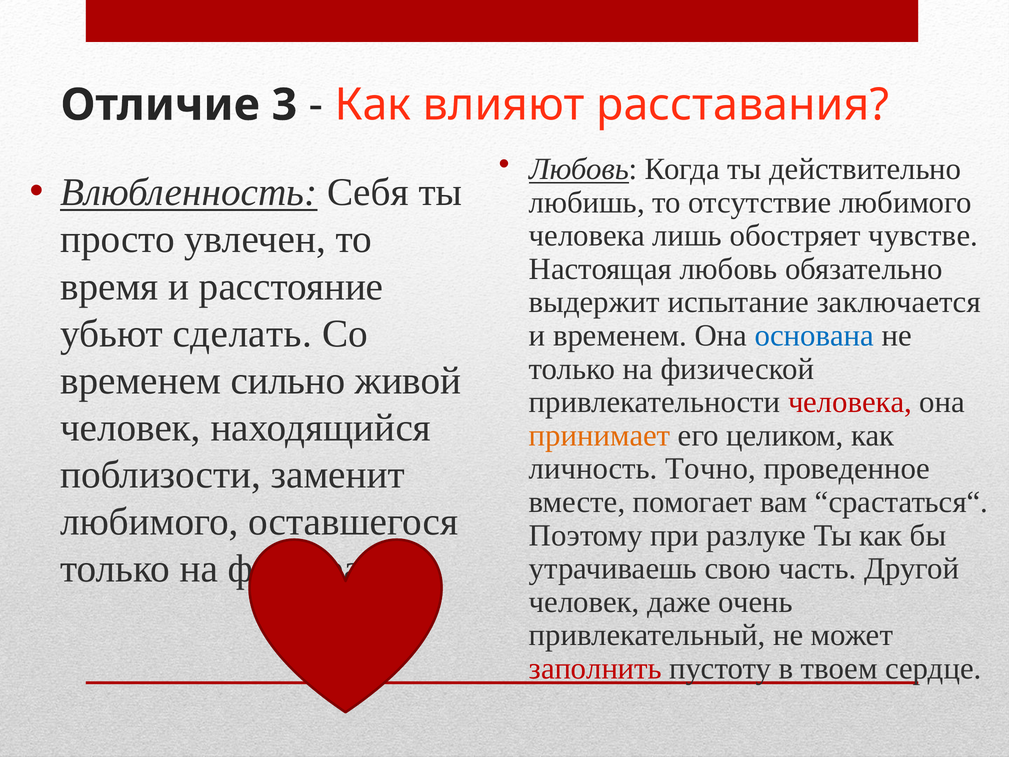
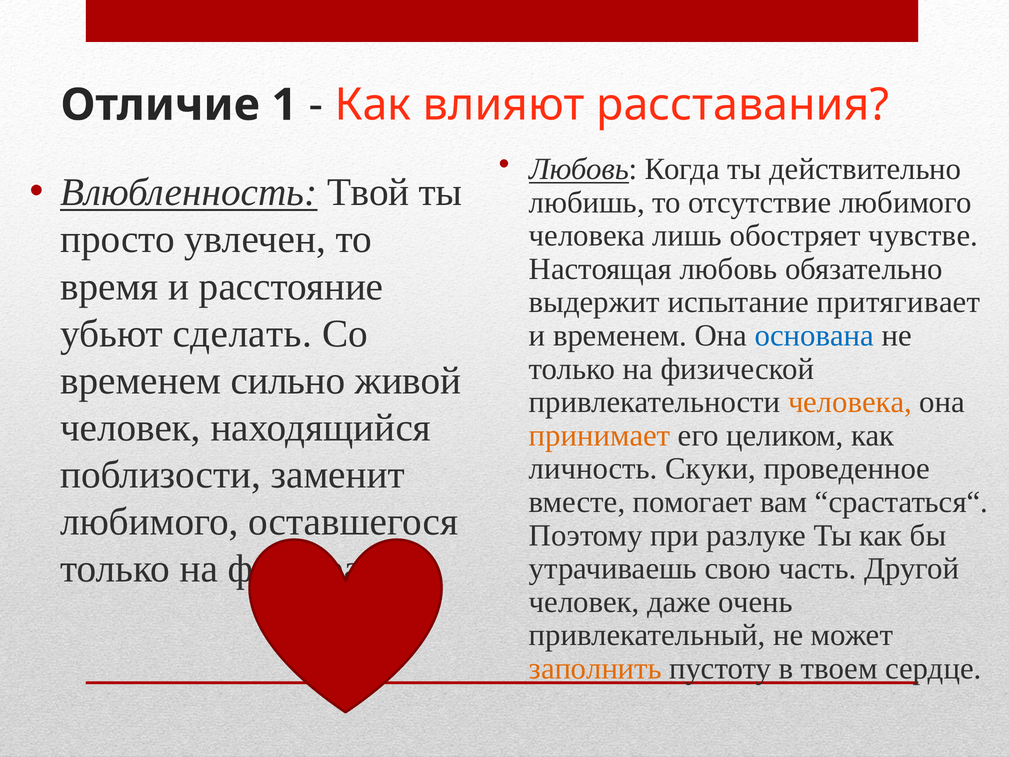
3: 3 -> 1 (284, 105)
Себя: Себя -> Твой (368, 192)
заключается: заключается -> притягивает (899, 302)
человека colour: red -> orange (850, 402)
Точно: Точно -> Скуки (711, 469)
заполнить colour: red -> orange (595, 668)
